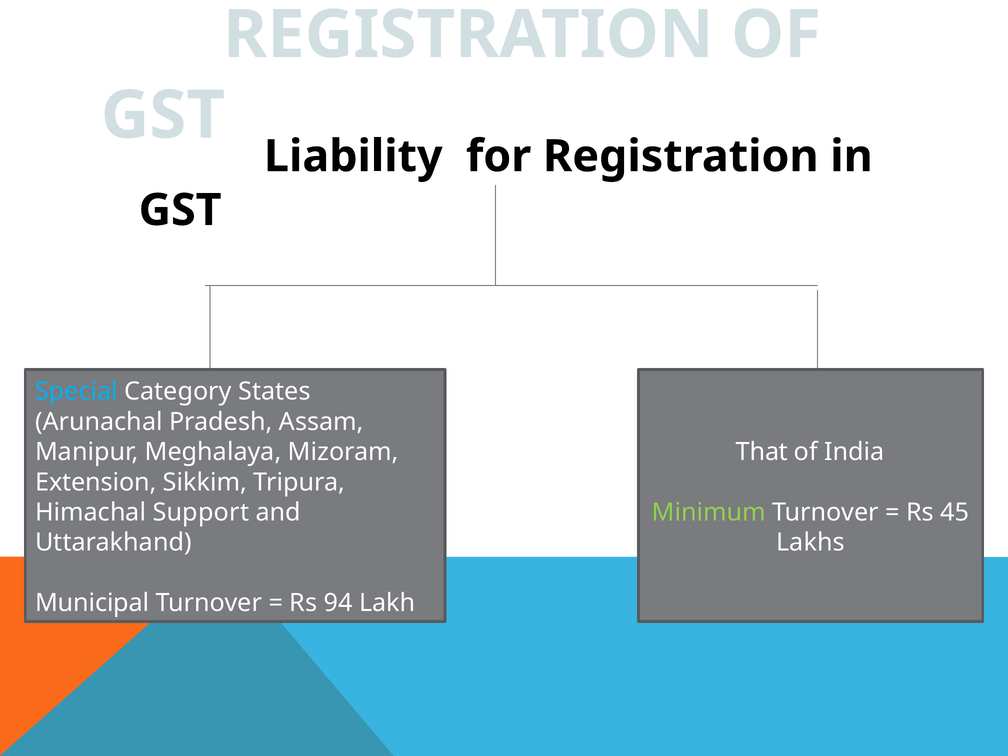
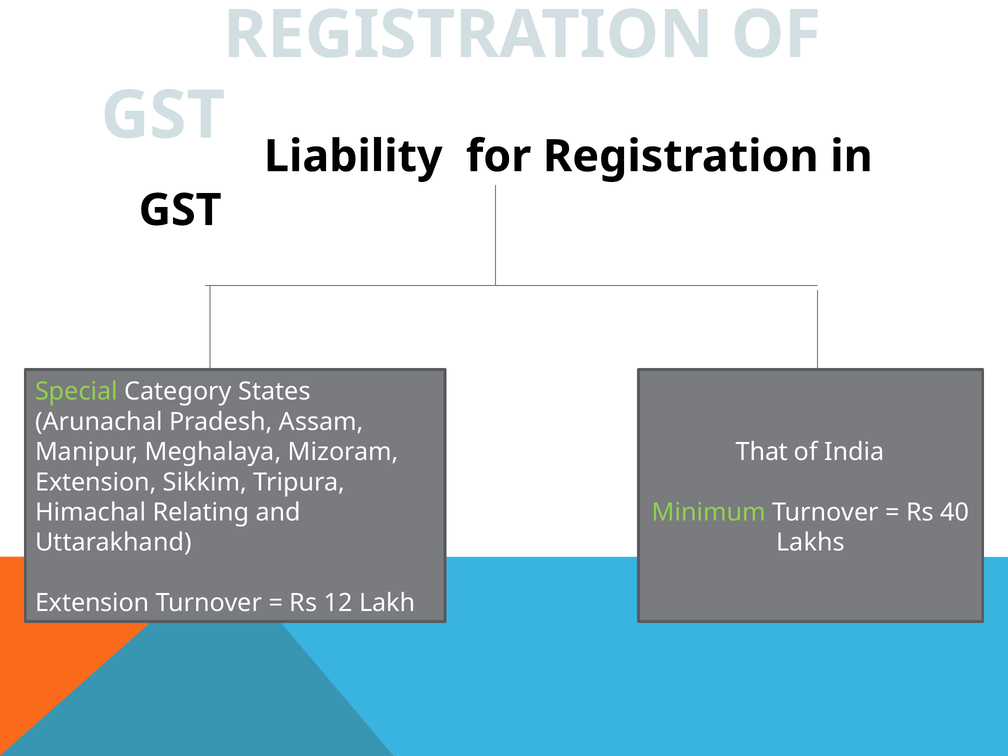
Special colour: light blue -> light green (76, 391)
Support: Support -> Relating (201, 512)
45: 45 -> 40 (955, 512)
Municipal: Municipal -> Extension (92, 603)
94: 94 -> 12 (338, 603)
